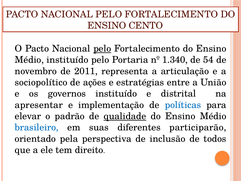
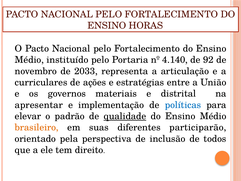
CENTO: CENTO -> HORAS (146, 26)
pelo underline: present -> none (102, 49)
1.340: 1.340 -> 4.140 (175, 60)
54: 54 -> 92 (208, 60)
2011: 2011 -> 2033 (86, 71)
sociopolítico: sociopolítico -> curriculares (41, 82)
governos instituído: instituído -> materiais (116, 94)
brasileiro colour: blue -> orange (37, 127)
